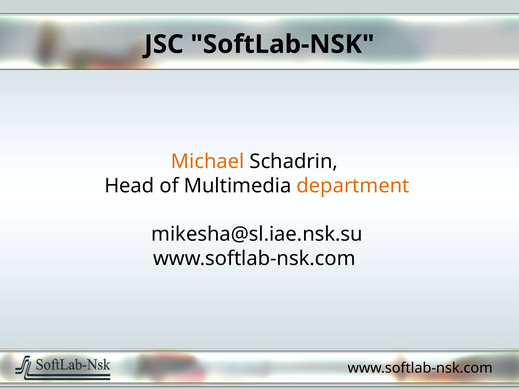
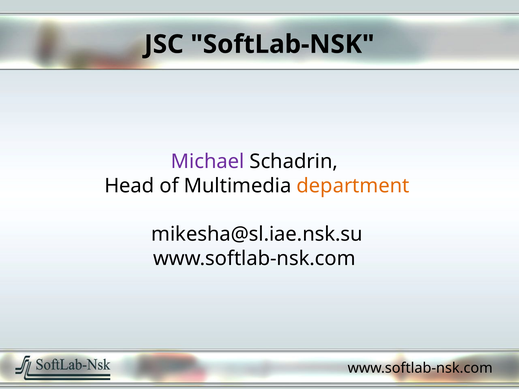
Michael colour: orange -> purple (208, 162)
